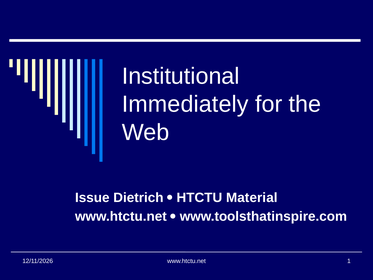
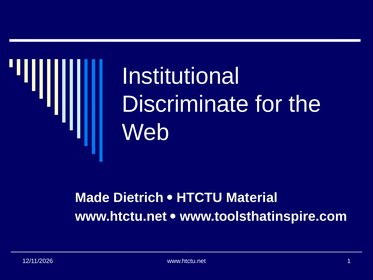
Immediately: Immediately -> Discriminate (185, 104)
Issue: Issue -> Made (92, 197)
